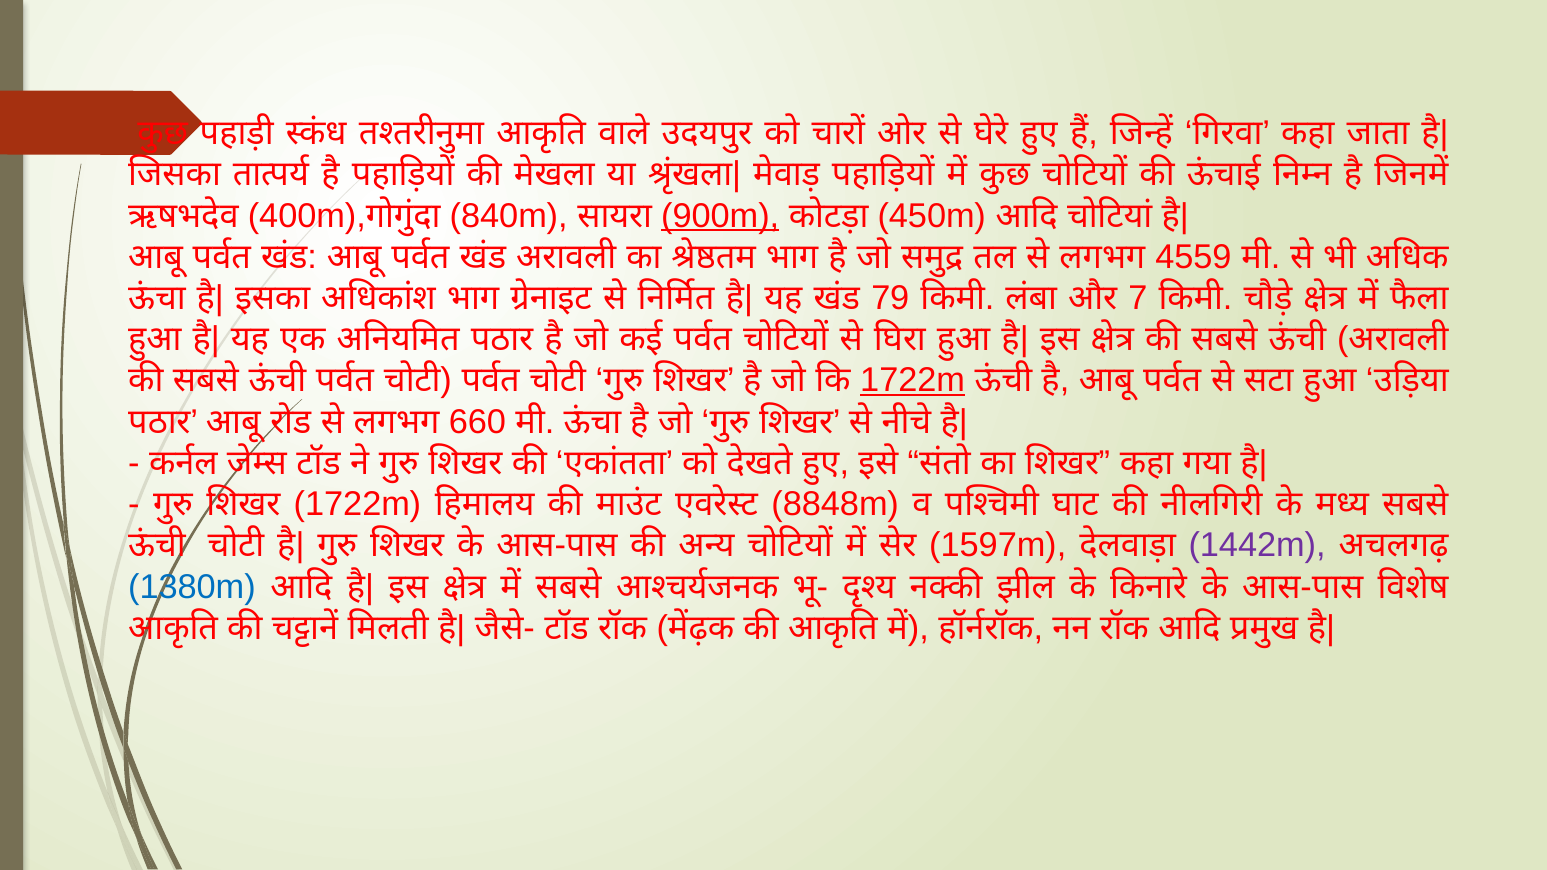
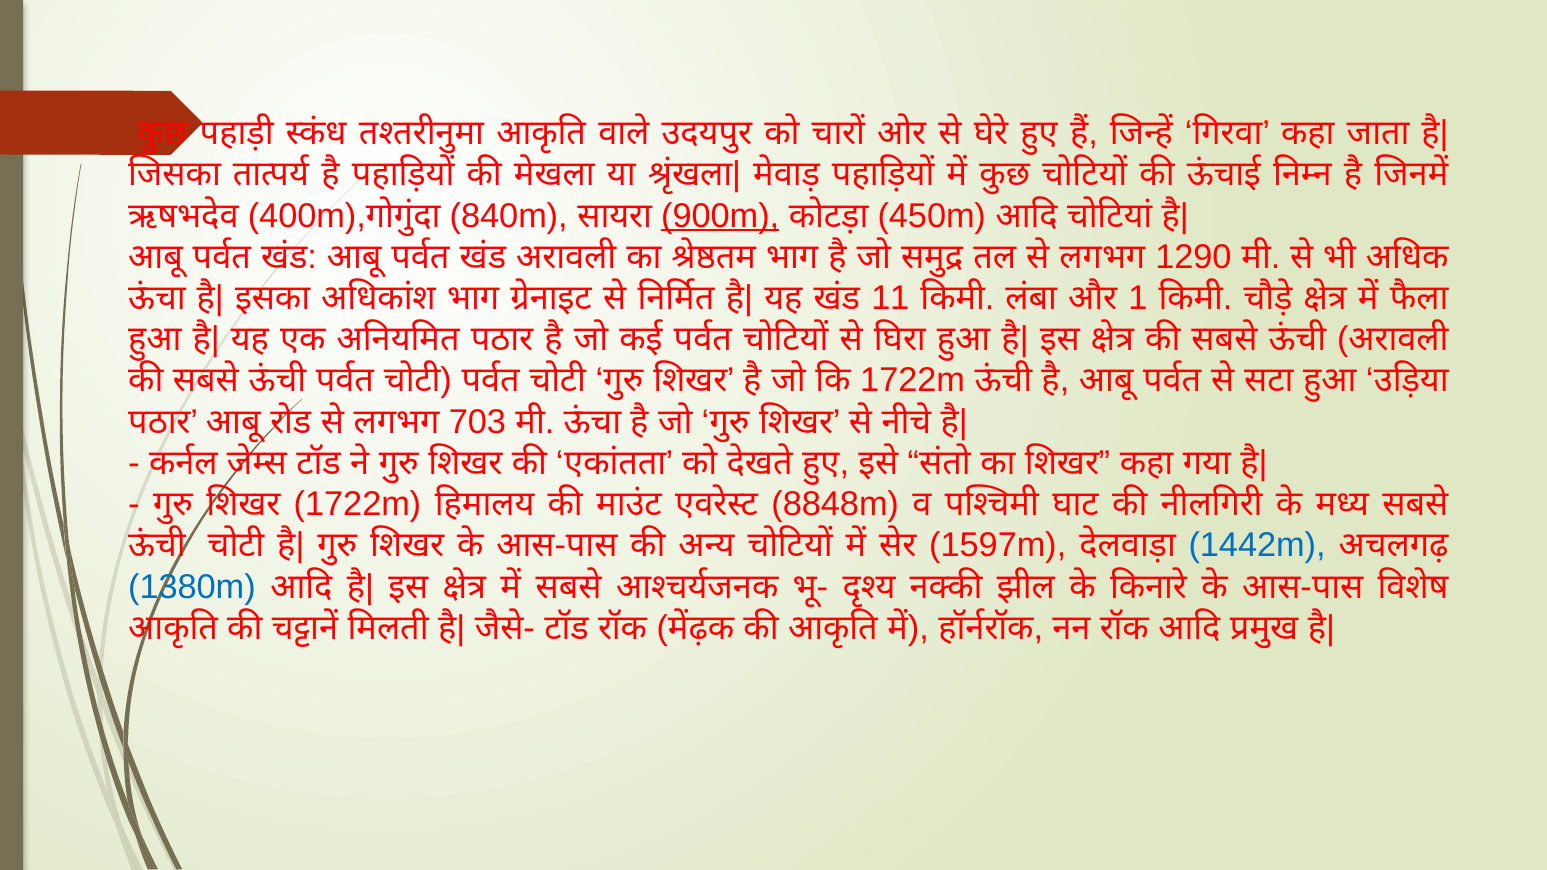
4559: 4559 -> 1290 (1193, 257)
79: 79 -> 11 (890, 298)
7: 7 -> 1 (1138, 298)
1722m underline: present -> none (913, 381)
660: 660 -> 703 (477, 422)
1442m colour: purple -> blue (1257, 546)
